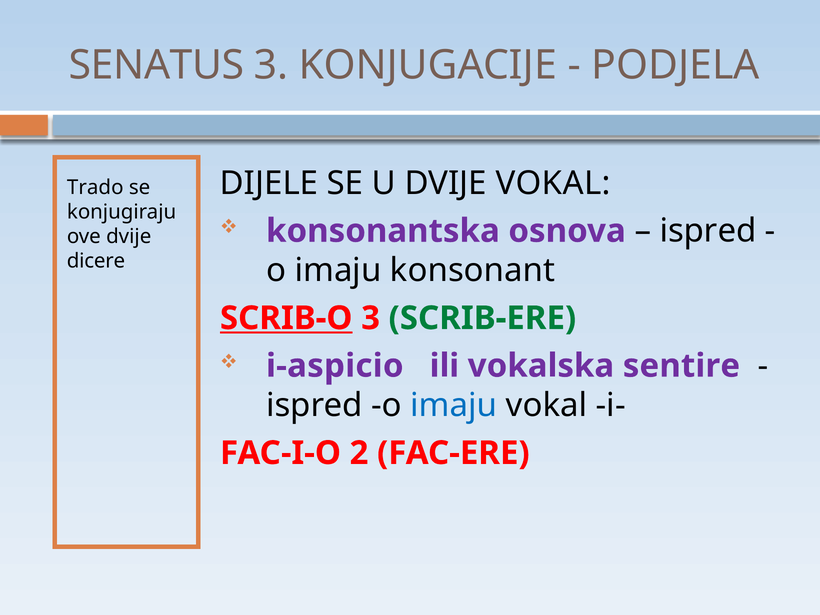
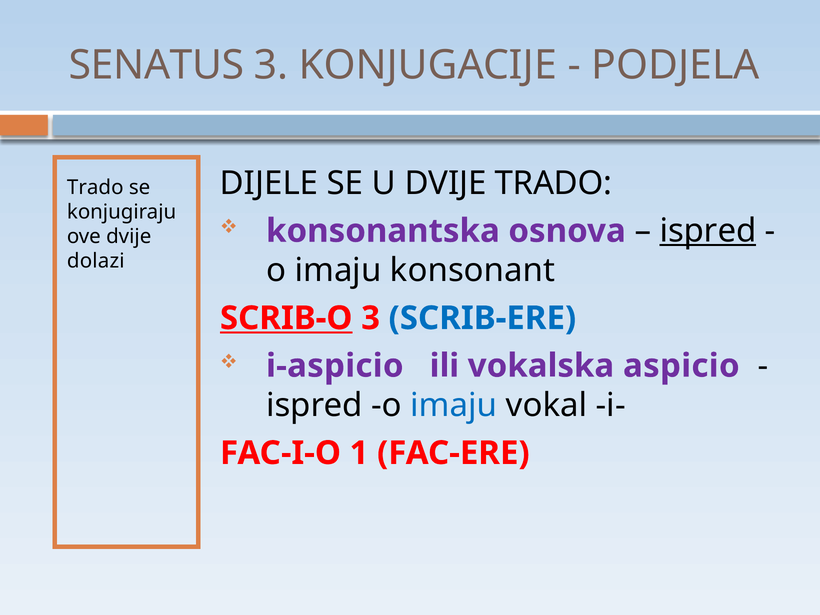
DVIJE VOKAL: VOKAL -> TRADO (553, 183)
ispred underline: none -> present (708, 231)
dicere: dicere -> dolazi (96, 261)
SCRIB-ERE colour: green -> blue (482, 318)
sentire: sentire -> aspicio (681, 366)
2: 2 -> 1 (359, 453)
